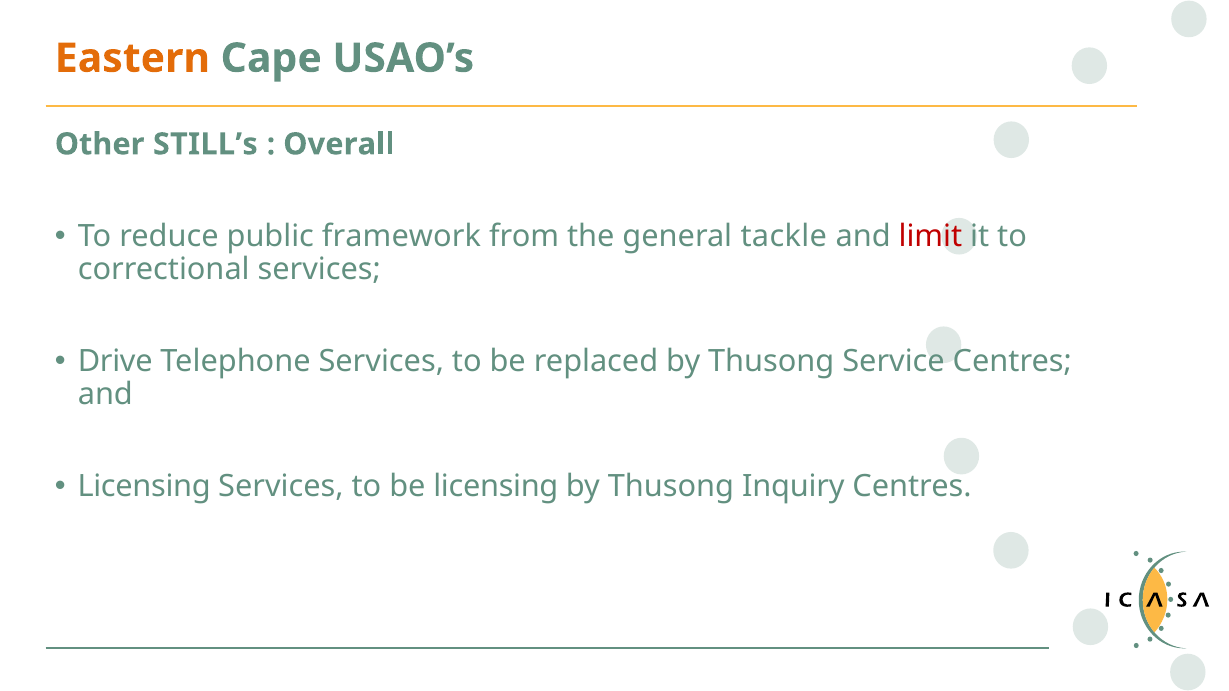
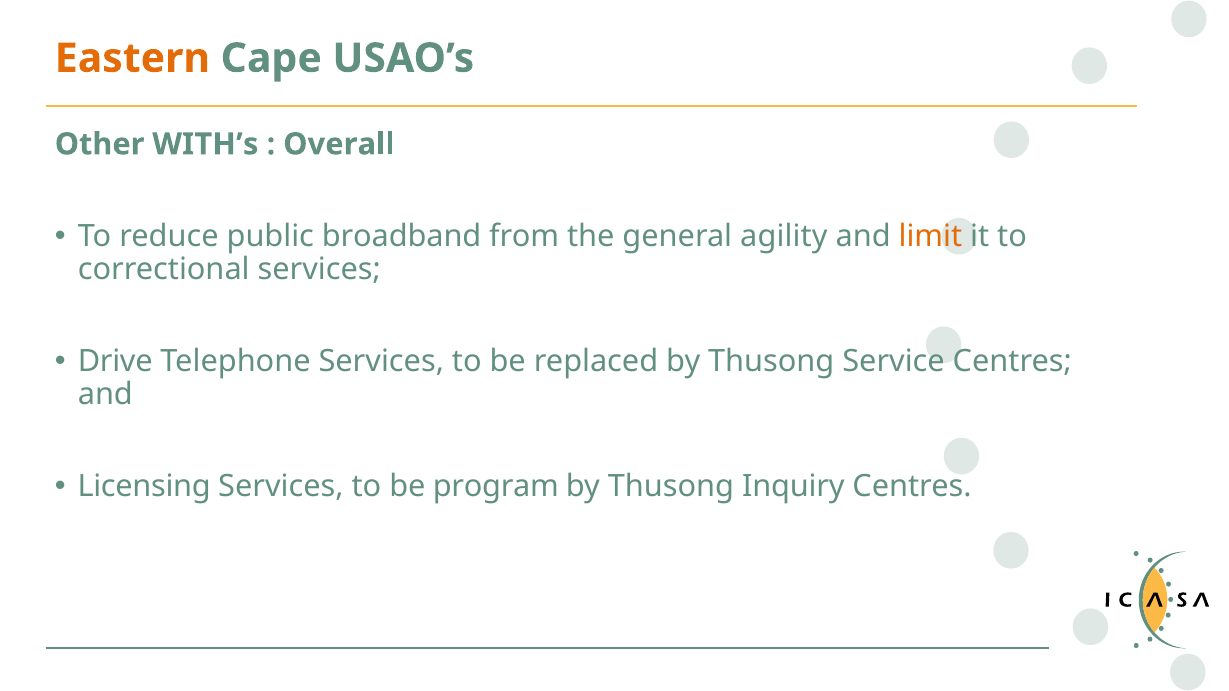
STILL’s: STILL’s -> WITH’s (205, 144)
framework: framework -> broadband (402, 236)
tackle: tackle -> agility (784, 236)
limit colour: red -> orange (930, 236)
be licensing: licensing -> program (496, 487)
